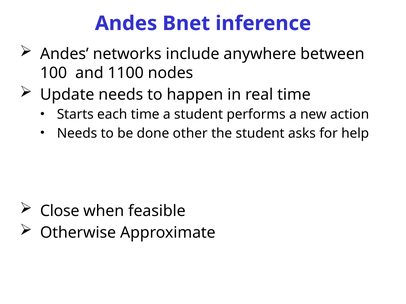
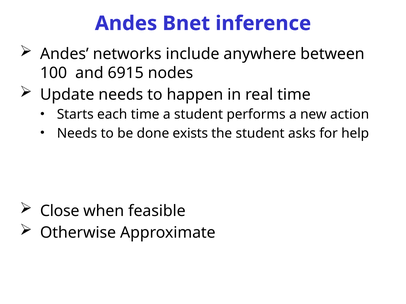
1100: 1100 -> 6915 (126, 73)
other: other -> exists (190, 133)
